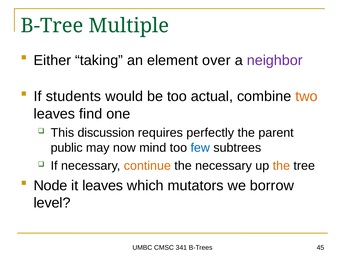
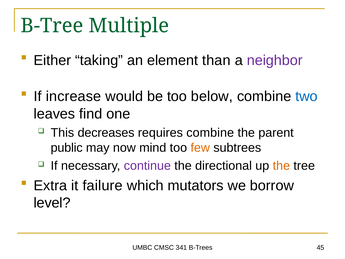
over: over -> than (216, 60)
students: students -> increase (73, 96)
actual: actual -> below (212, 96)
two colour: orange -> blue (306, 96)
discussion: discussion -> decreases (106, 133)
requires perfectly: perfectly -> combine (210, 133)
few colour: blue -> orange (200, 148)
continue colour: orange -> purple (147, 166)
the necessary: necessary -> directional (224, 166)
Node: Node -> Extra (50, 186)
it leaves: leaves -> failure (103, 186)
